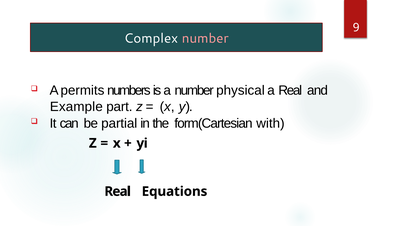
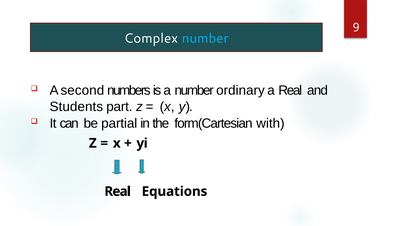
number colour: pink -> light blue (205, 38)
permits: permits -> second (82, 91)
physical: physical -> ordinary (240, 91)
Example: Example -> Students (76, 107)
